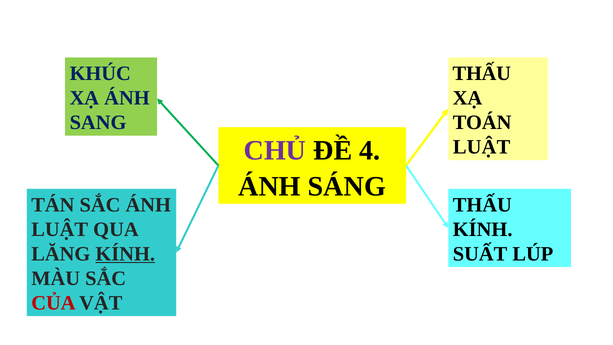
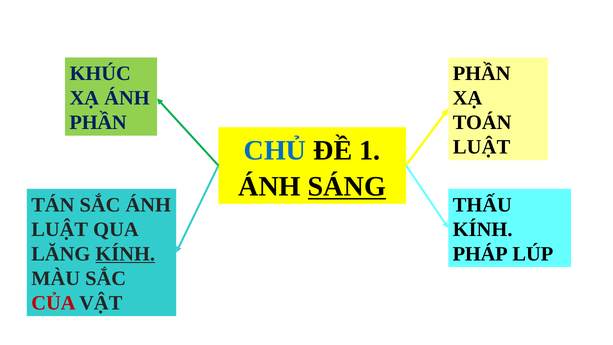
THẤU: THẤU -> PHẦN (482, 73)
SANG: SANG -> PHẦN (98, 122)
CHỦ colour: purple -> blue (275, 151)
4: 4 -> 1 (370, 151)
SÁNG underline: none -> present (347, 187)
SUẤT: SUẤT -> PHÁP (480, 254)
